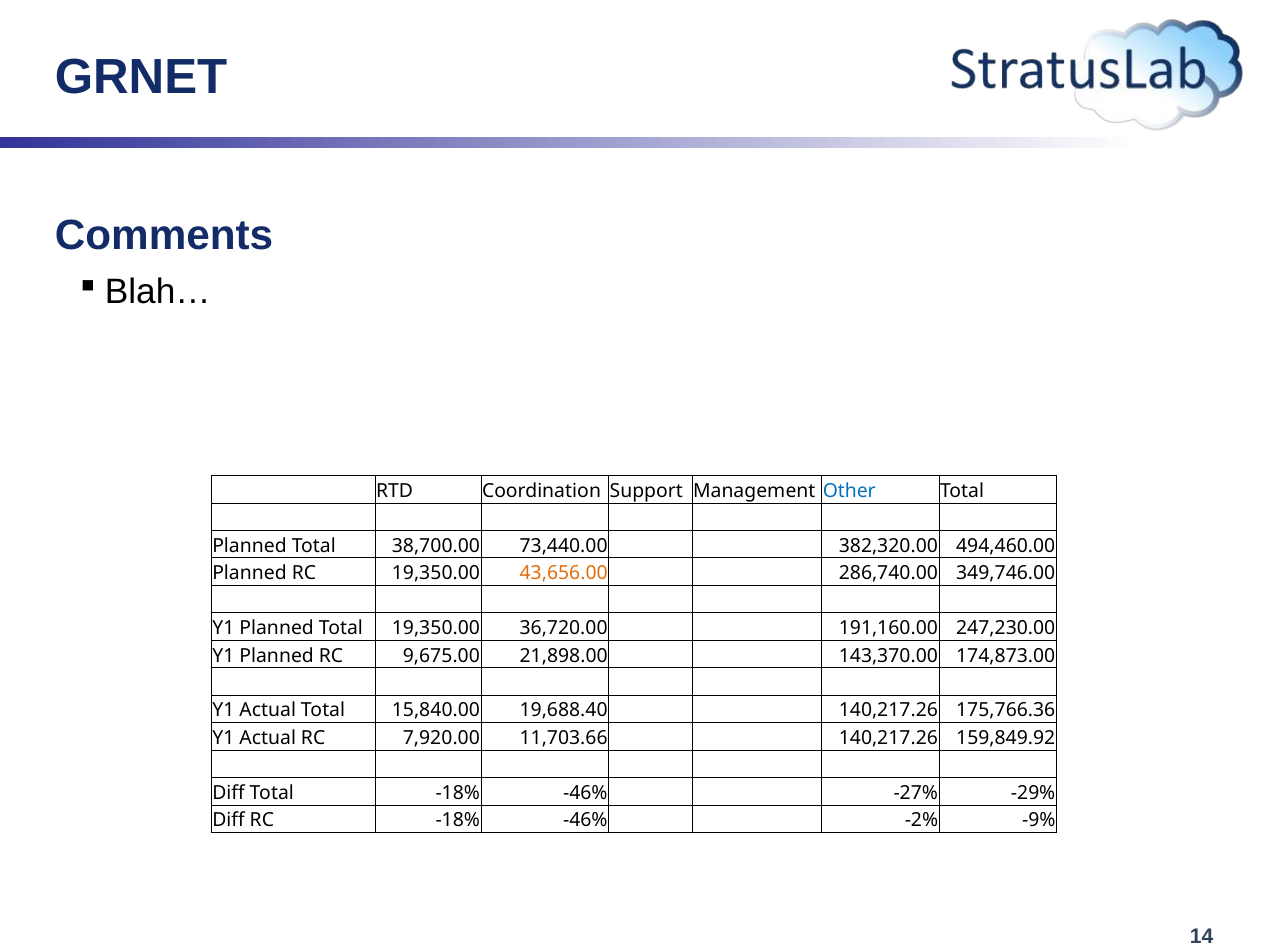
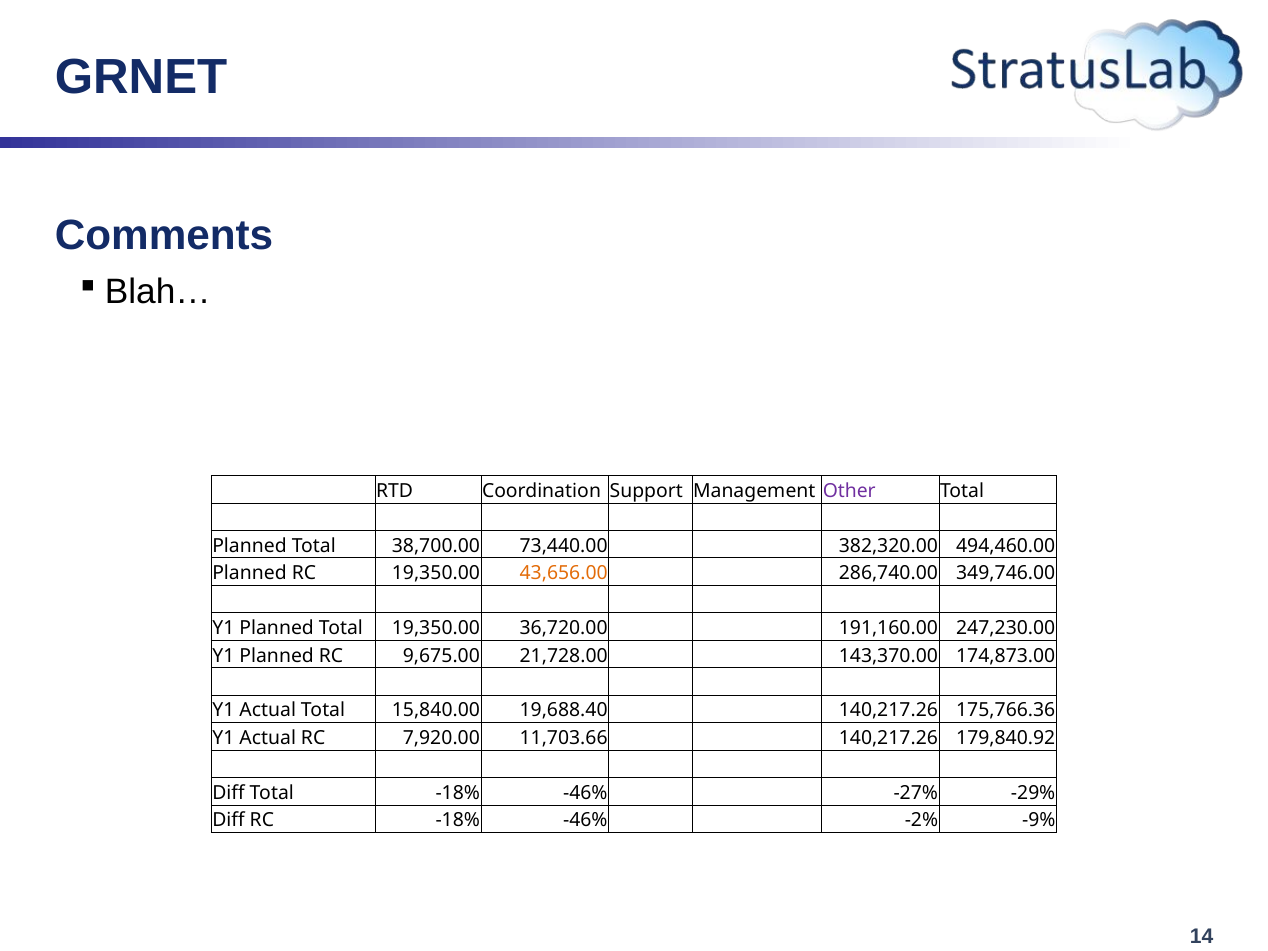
Other colour: blue -> purple (849, 491)
21,898.00: 21,898.00 -> 21,728.00 (564, 656)
159,849.92: 159,849.92 -> 179,840.92 (1006, 738)
